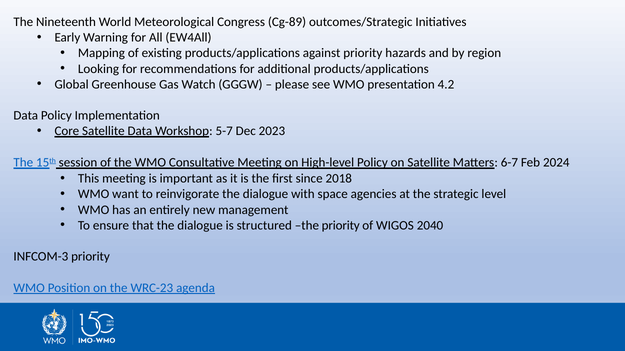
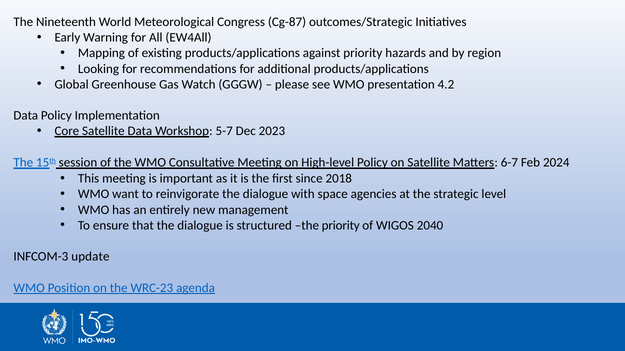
Cg-89: Cg-89 -> Cg-87 (287, 22)
INFCOM-3 priority: priority -> update (90, 257)
